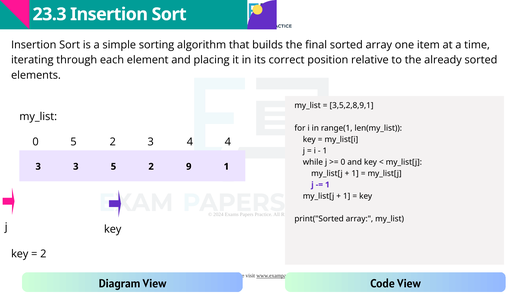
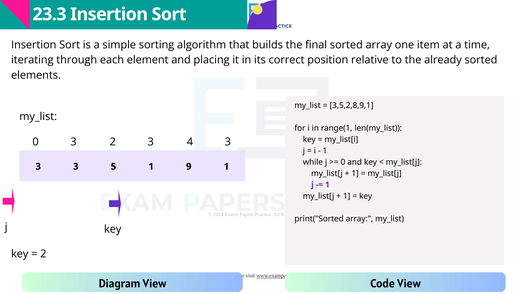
0 5: 5 -> 3 (73, 142)
4 4: 4 -> 3 (228, 142)
3 5 2: 2 -> 1 (151, 167)
